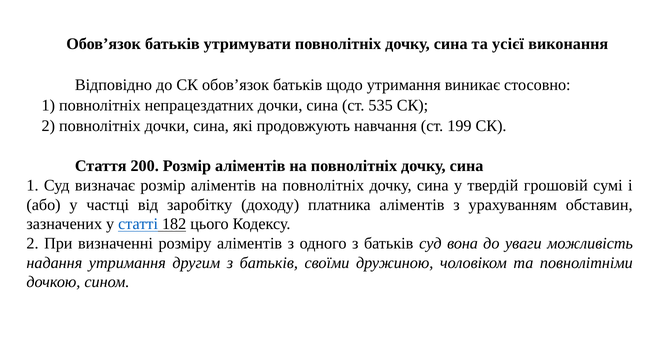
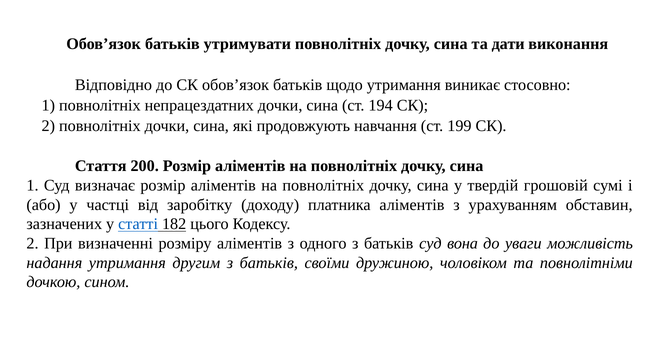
усієї: усієї -> дати (508, 44)
535: 535 -> 194 (381, 106)
